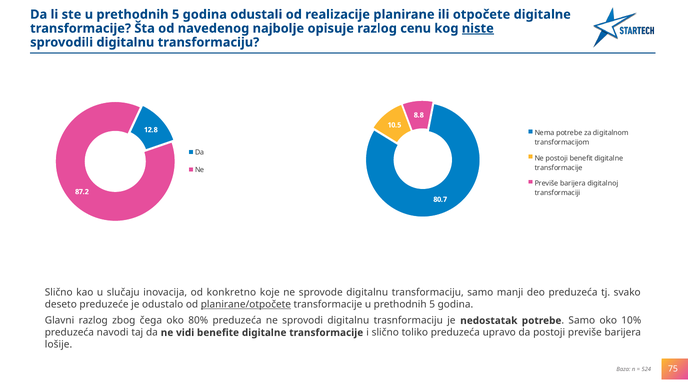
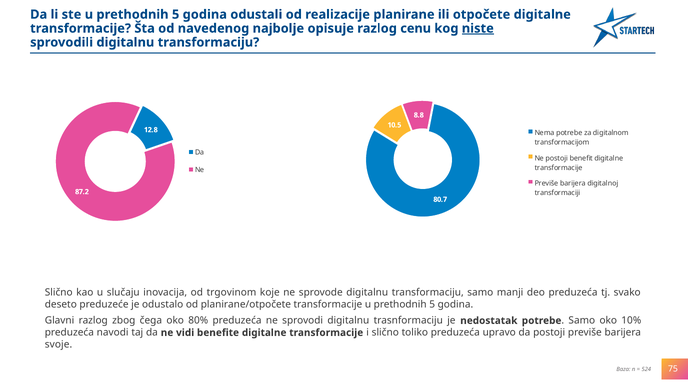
konkretno: konkretno -> trgovinom (231, 292)
planirane/otpočete underline: present -> none (246, 304)
lošije: lošije -> svoje (59, 345)
